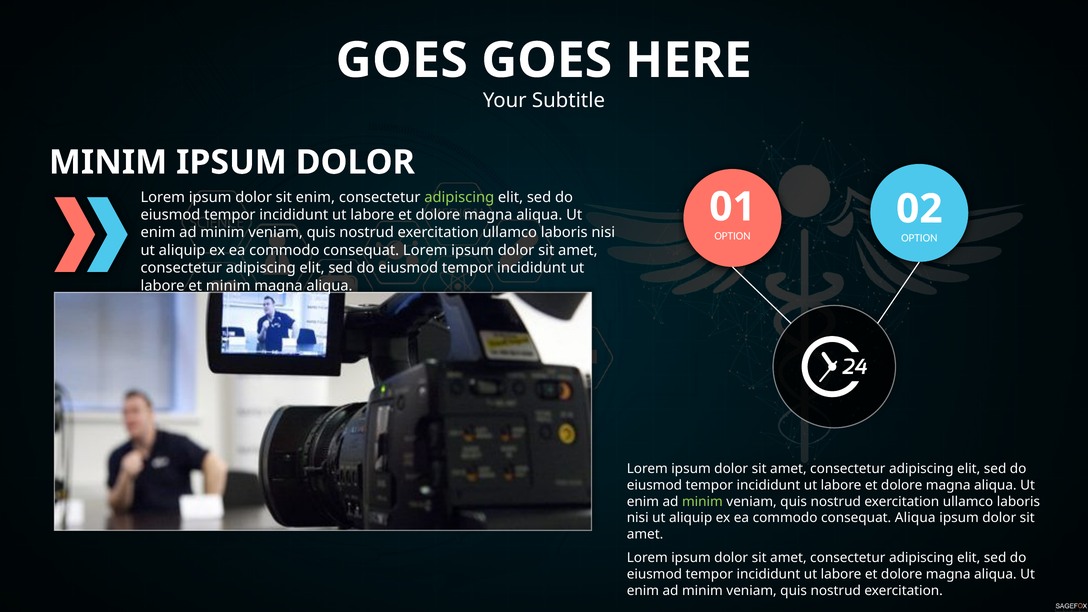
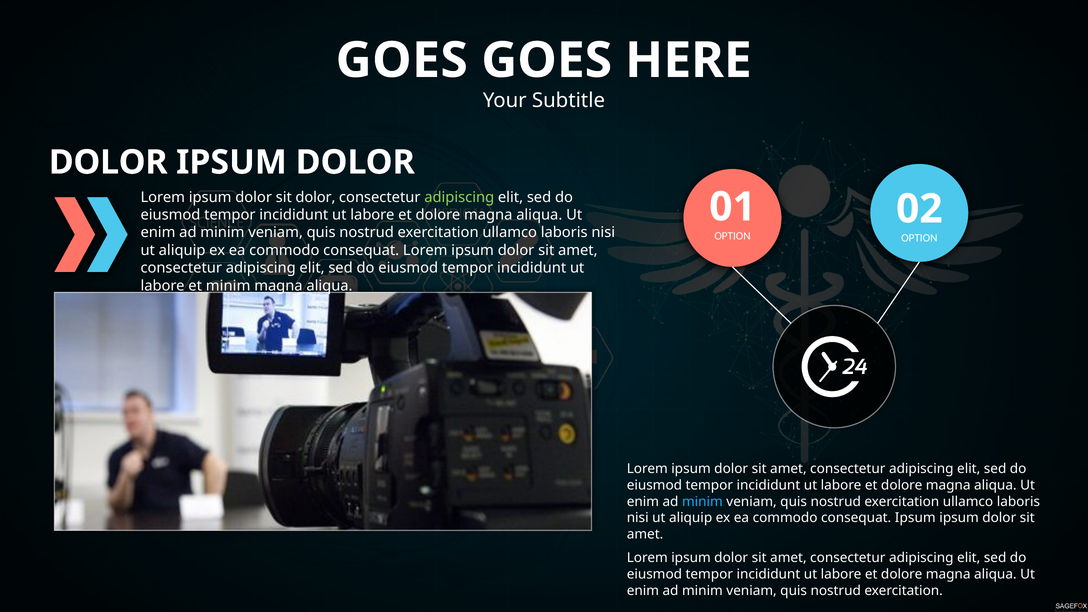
MINIM: MINIM -> DOLOR (108, 162)
sit enim: enim -> dolor (315, 197)
minim colour: light green -> light blue (702, 502)
consequat Aliqua: Aliqua -> Ipsum (915, 518)
